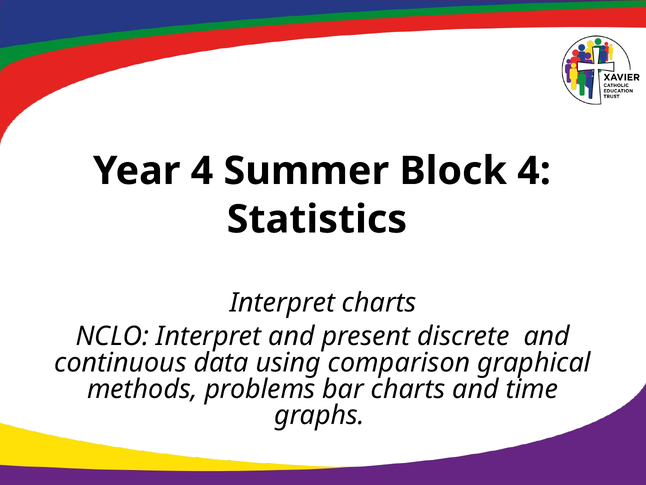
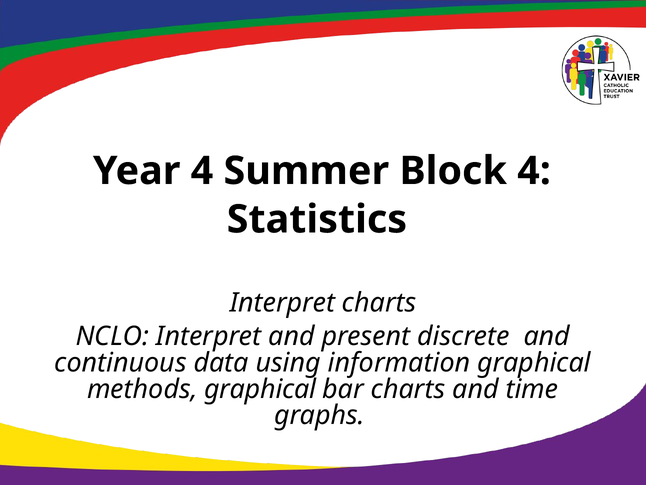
comparison: comparison -> information (399, 362)
methods problems: problems -> graphical (260, 389)
